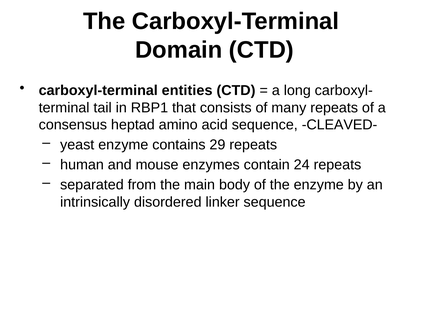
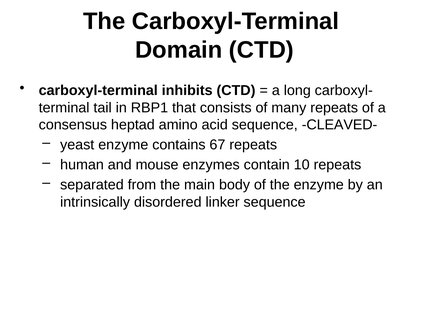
entities: entities -> inhibits (187, 90)
29: 29 -> 67 (217, 145)
24: 24 -> 10 (302, 165)
